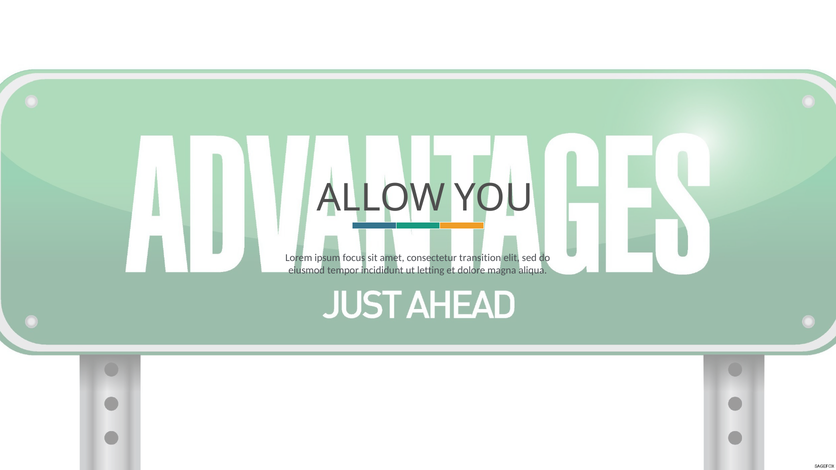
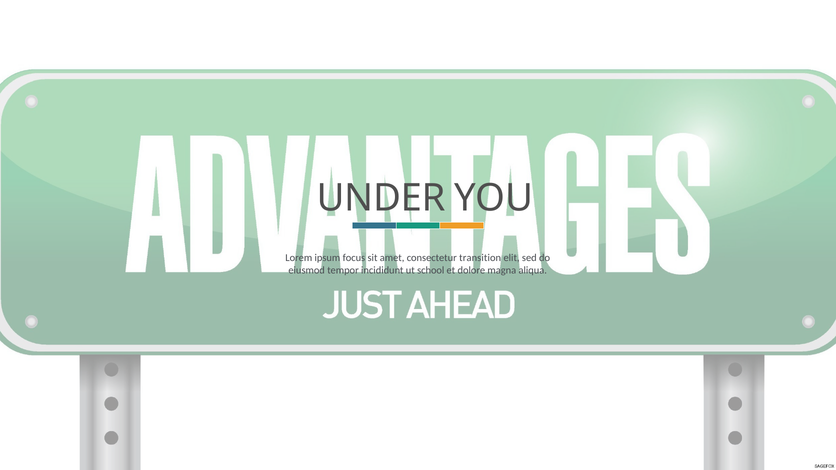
ALLOW: ALLOW -> UNDER (381, 198)
letting: letting -> school (431, 271)
